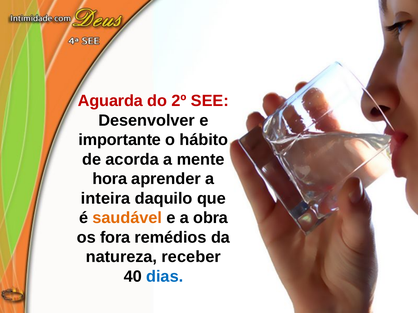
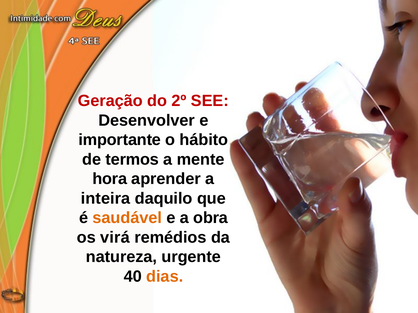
Aguarda: Aguarda -> Geração (110, 101)
acorda: acorda -> termos (132, 160)
fora: fora -> virá (115, 238)
receber: receber -> urgente (191, 257)
dias colour: blue -> orange (165, 277)
